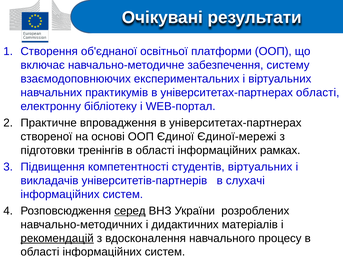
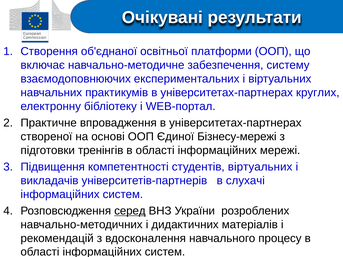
університетах-партнерах області: області -> круглих (318, 93)
Єдиної-мережі: Єдиної-мережі -> Бізнесу-мережі (237, 137)
рамках: рамках -> мережі (280, 150)
рекомендацій underline: present -> none (57, 238)
